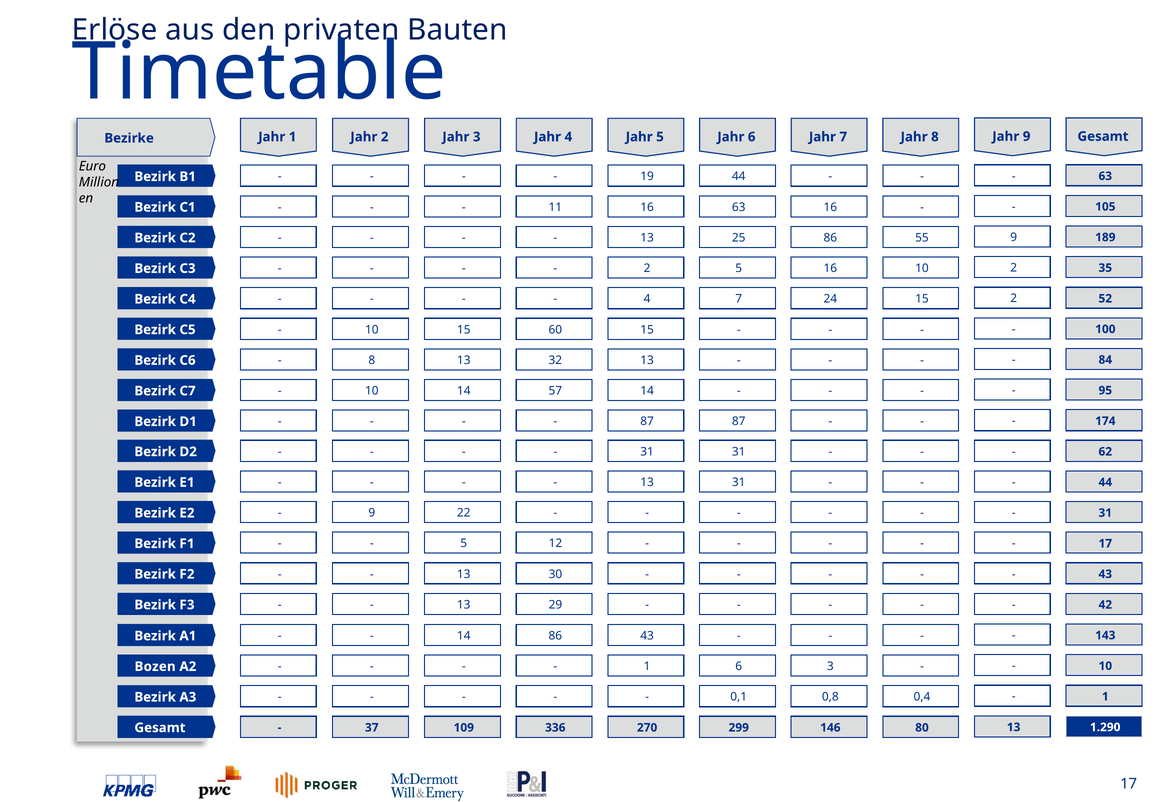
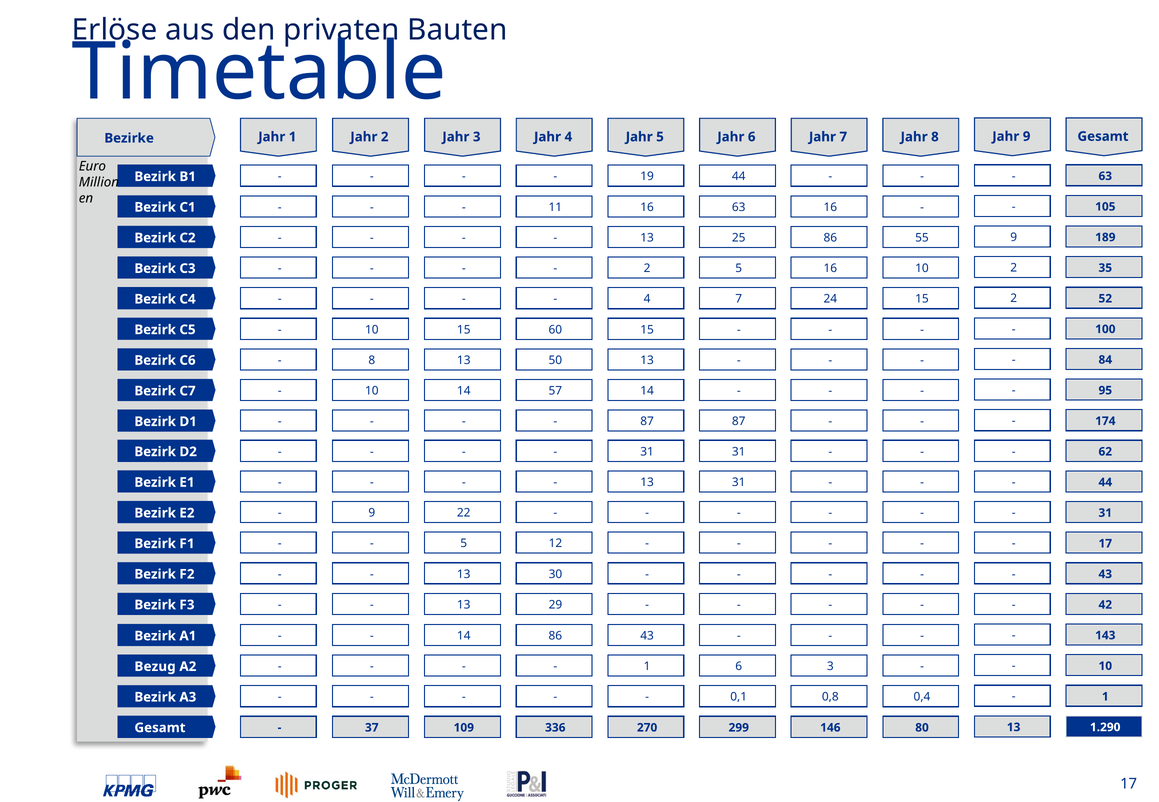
32: 32 -> 50 (555, 360)
Bozen: Bozen -> Bezug (155, 667)
